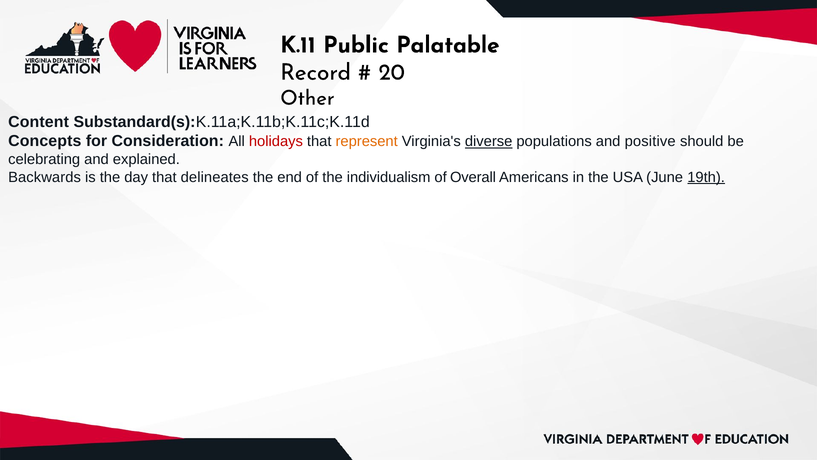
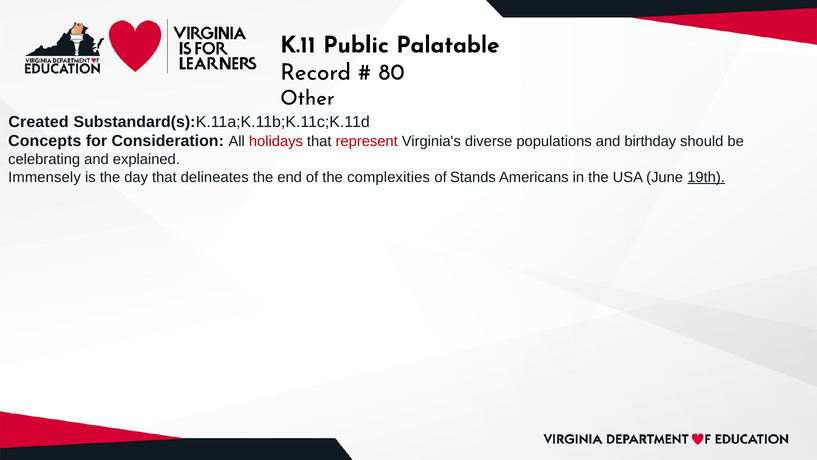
20: 20 -> 80 (391, 72)
Content: Content -> Created (39, 122)
represent colour: orange -> red (367, 141)
diverse underline: present -> none (489, 141)
positive: positive -> birthday (650, 141)
Backwards: Backwards -> Immensely (45, 177)
individualism: individualism -> complexities (389, 177)
Overall: Overall -> Stands (473, 177)
